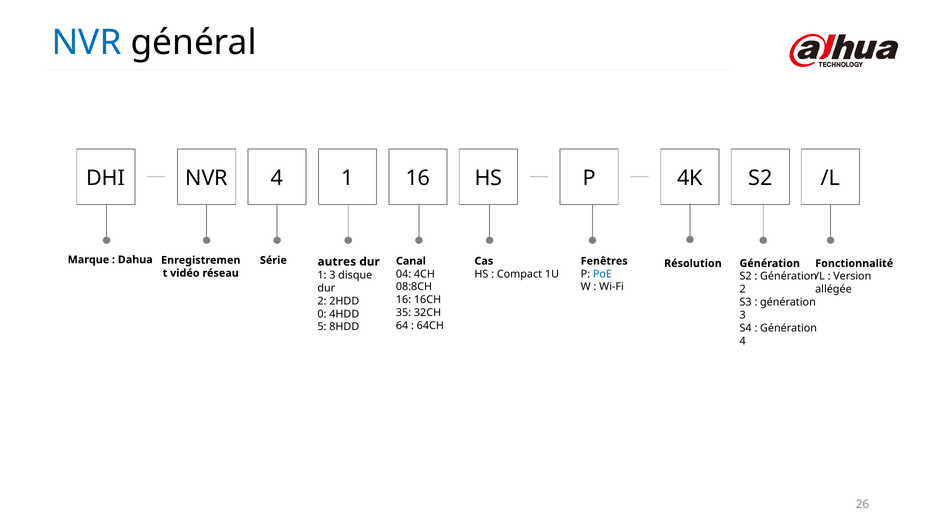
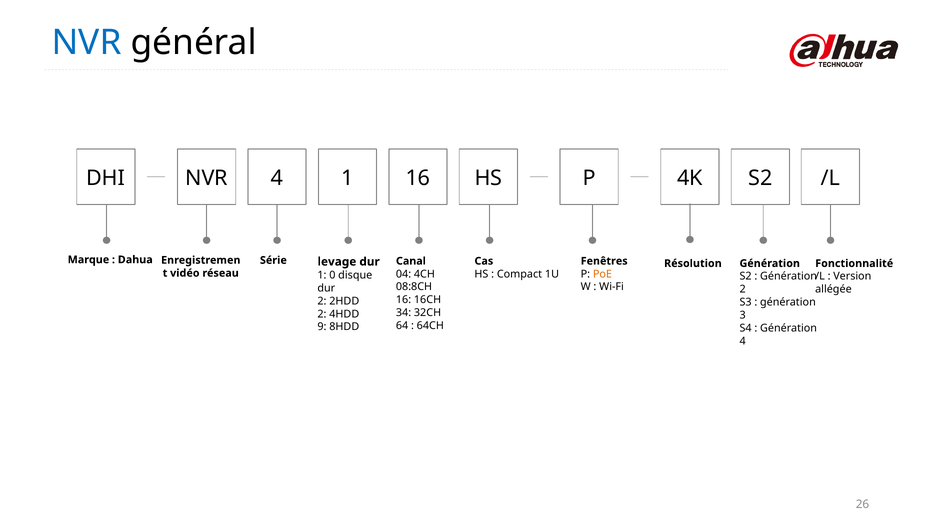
autres: autres -> levage (337, 262)
PoE colour: blue -> orange (602, 274)
1 3: 3 -> 0 (332, 275)
35: 35 -> 34 (404, 313)
0: 0 -> 2 (322, 314)
5: 5 -> 9 (322, 327)
